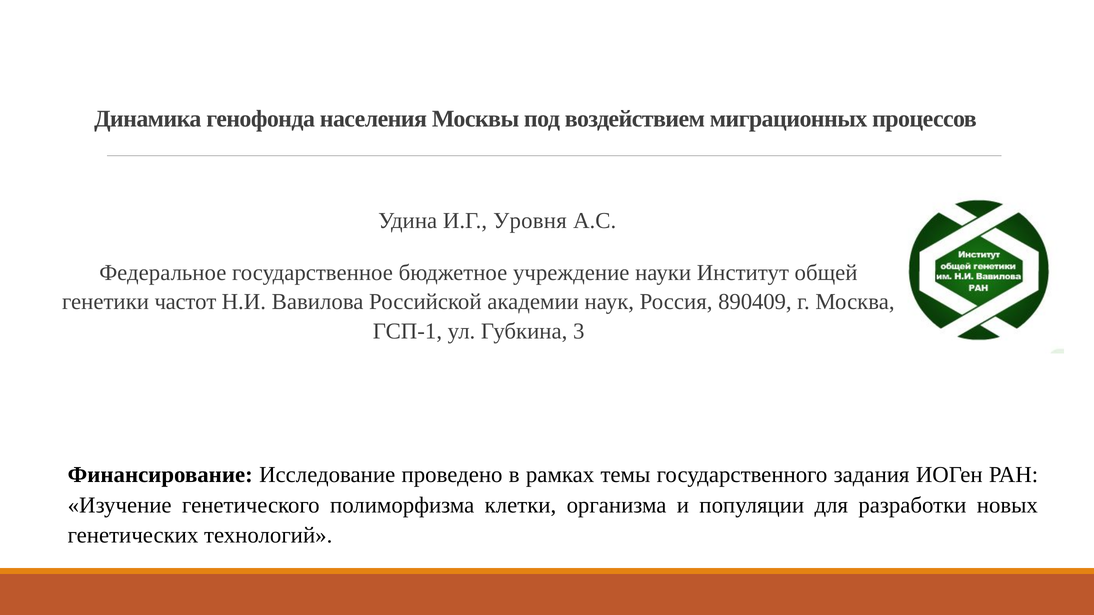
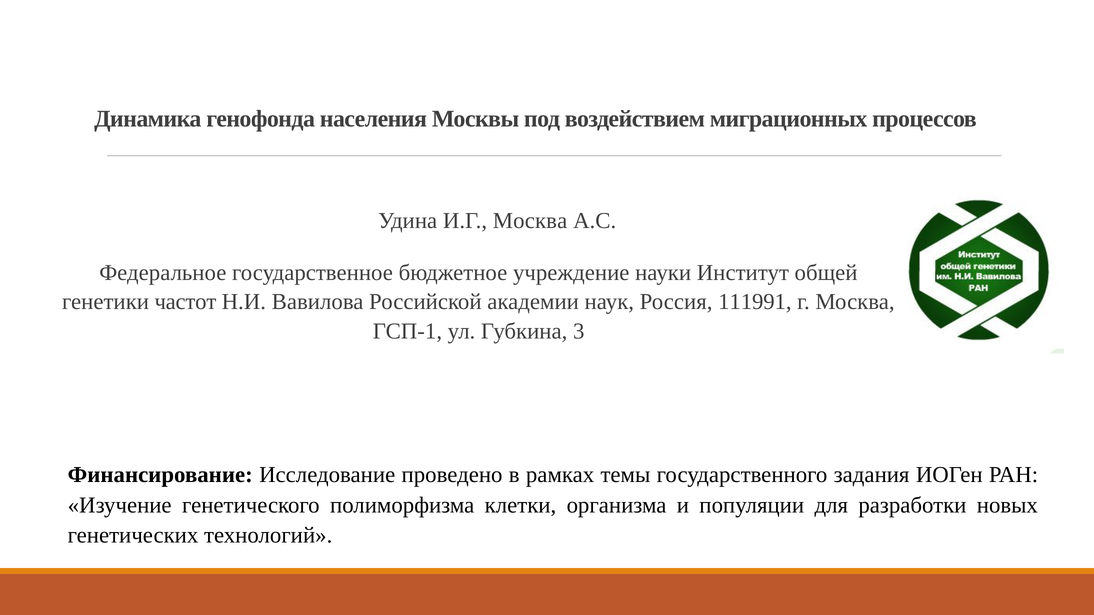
И.Г Уровня: Уровня -> Москва (530, 221)
890409: 890409 -> 111991 (755, 302)
